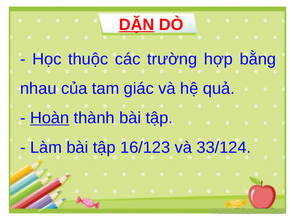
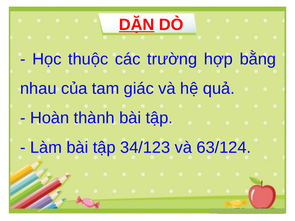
Hoàn underline: present -> none (50, 118)
16/123: 16/123 -> 34/123 (145, 148)
33/124: 33/124 -> 63/124 (224, 148)
